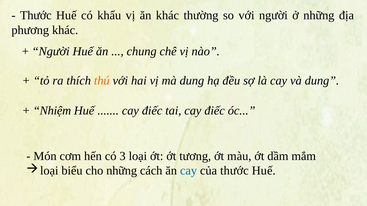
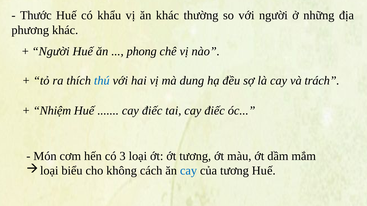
chung: chung -> phong (142, 52)
thú colour: orange -> blue (102, 81)
và dung: dung -> trách (322, 81)
cho những: những -> không (122, 171)
của thước: thước -> tương (234, 171)
